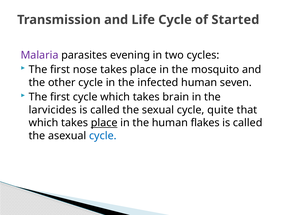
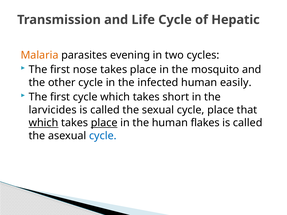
Started: Started -> Hepatic (235, 20)
Malaria colour: purple -> orange (40, 55)
seven: seven -> easily (236, 83)
brain: brain -> short (176, 97)
cycle quite: quite -> place (221, 110)
which underline: none -> present (43, 123)
